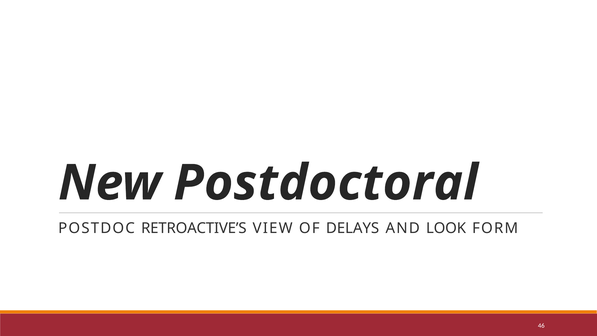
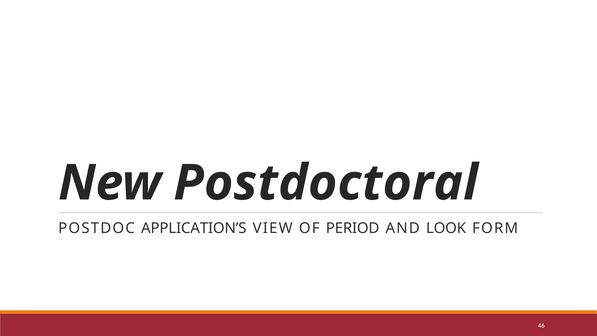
RETROACTIVE’S: RETROACTIVE’S -> APPLICATION’S (194, 228)
DELAYS: DELAYS -> PERIOD (353, 228)
